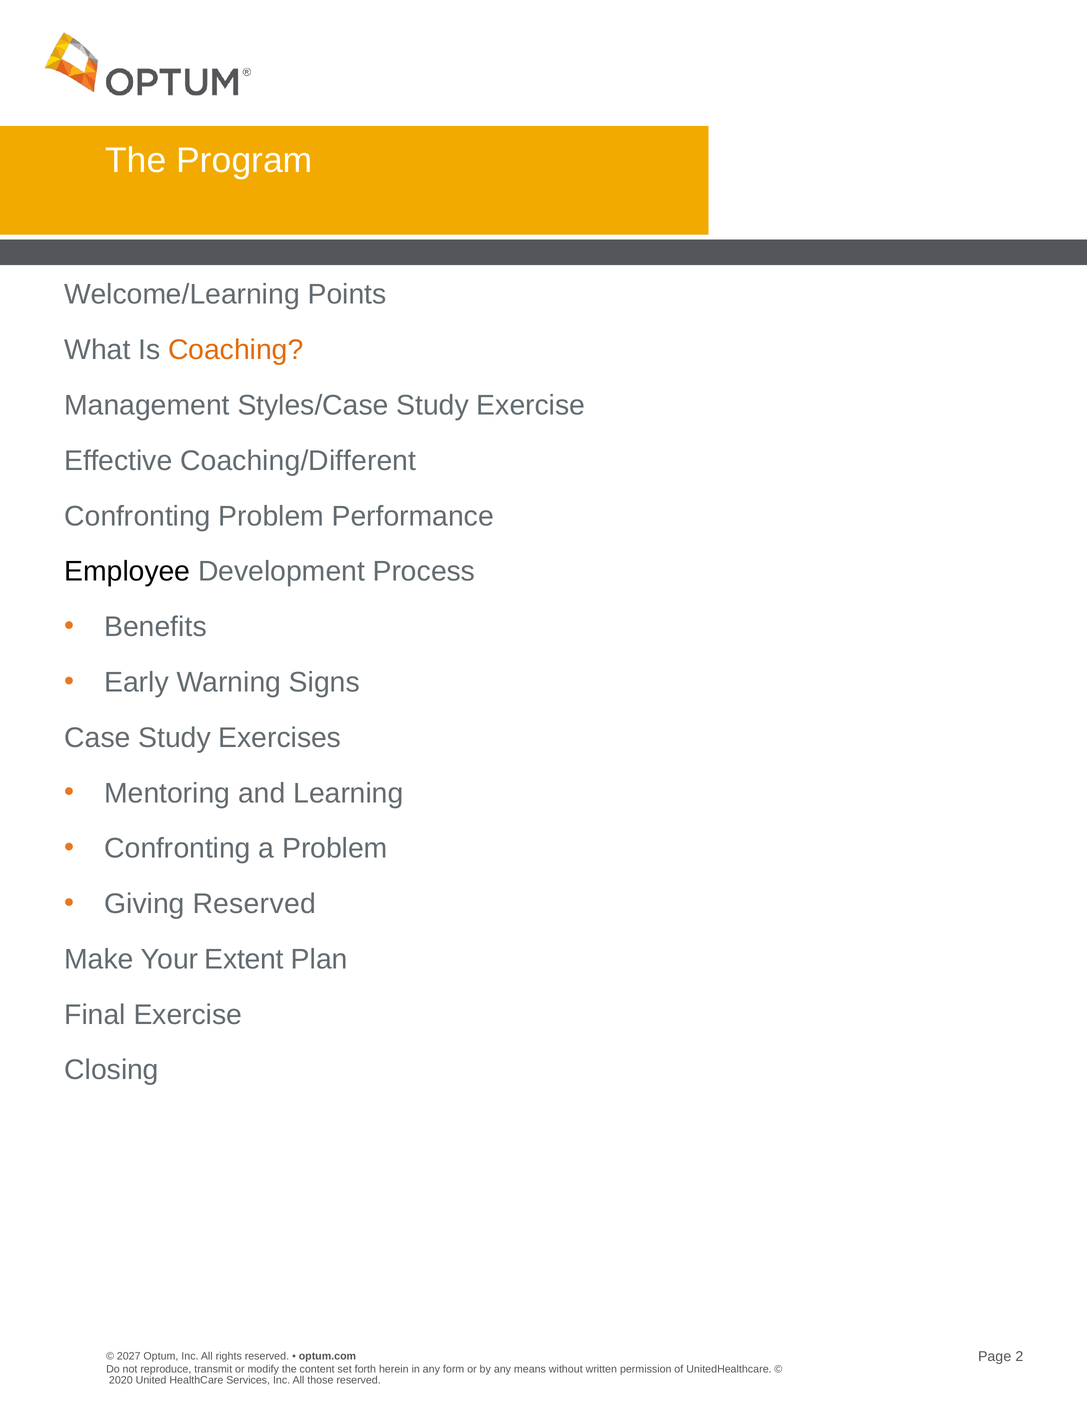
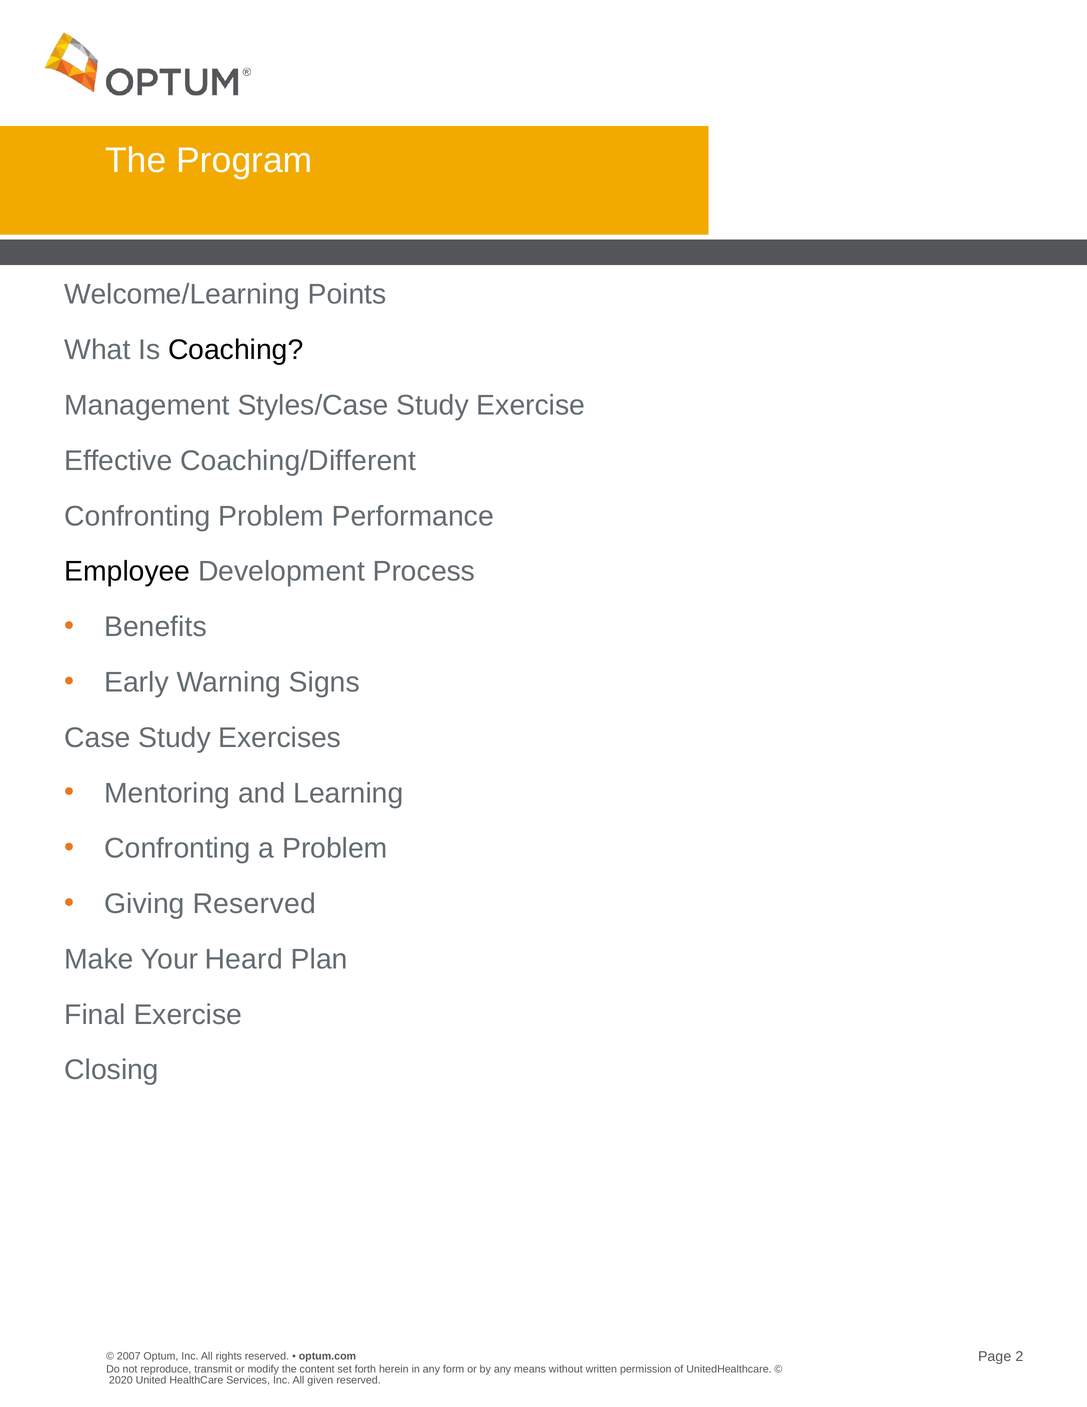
Coaching colour: orange -> black (236, 350)
Extent: Extent -> Heard (244, 959)
2027: 2027 -> 2007 (129, 1356)
those: those -> given (320, 1380)
